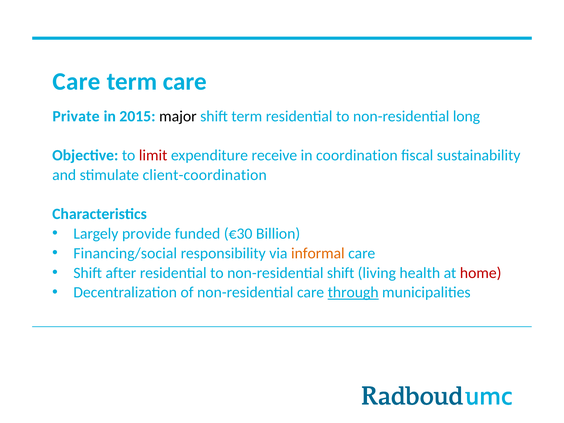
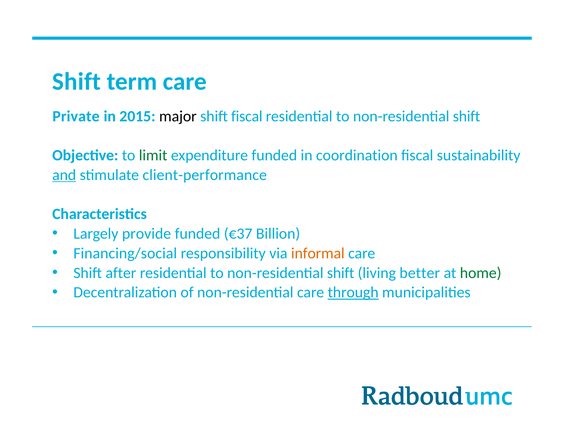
Care: Care -> Shift (77, 81)
shift term: term -> fiscal (247, 116)
long: long -> shift (467, 116)
limit colour: red -> green (153, 155)
expenditure receive: receive -> funded (274, 155)
and underline: none -> present (64, 175)
client-coordination: client-coordination -> client-performance (205, 175)
€30: €30 -> €37 (238, 234)
health: health -> better (420, 273)
home colour: red -> green (481, 273)
